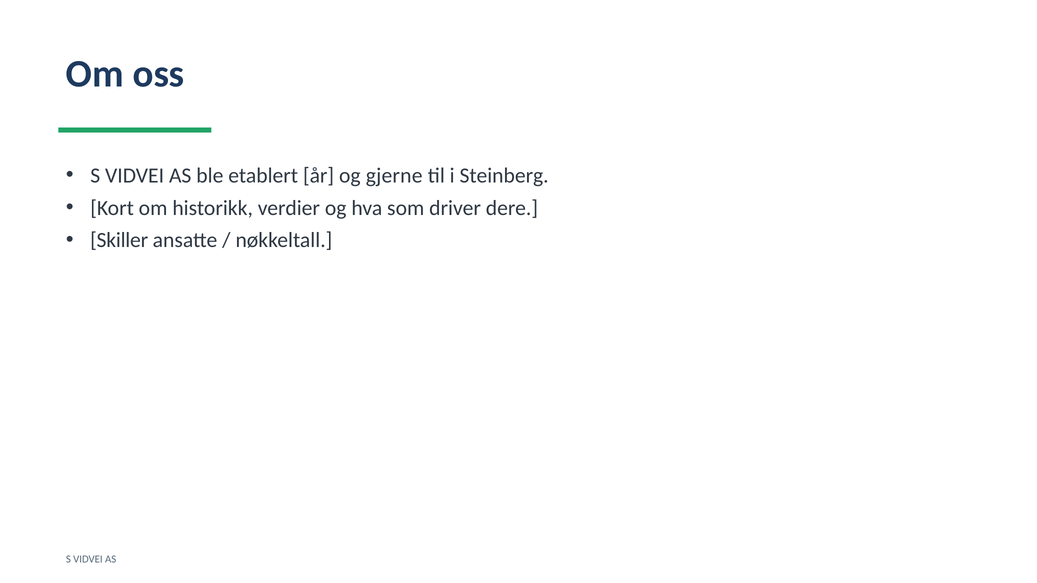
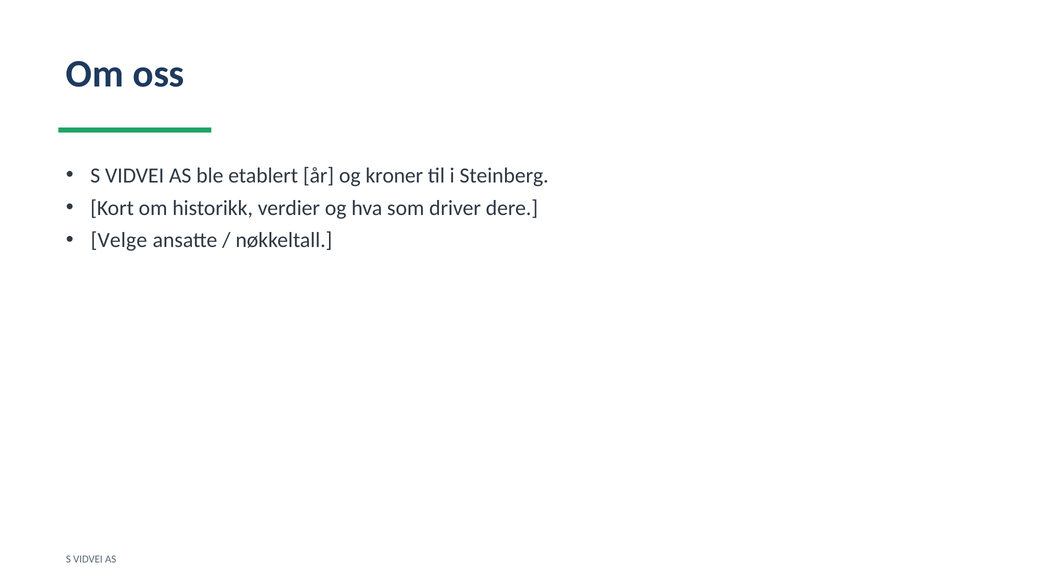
gjerne: gjerne -> kroner (394, 176)
Skiller: Skiller -> Velge (119, 240)
